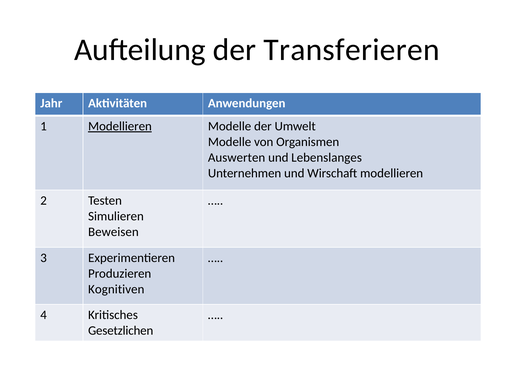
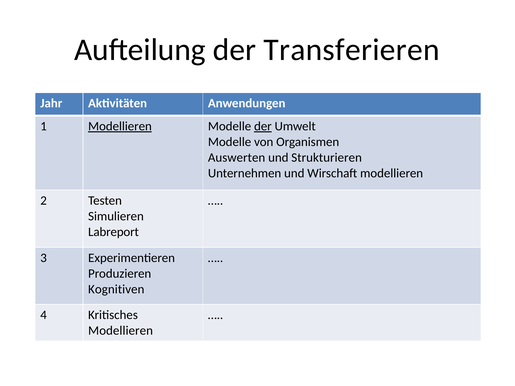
der underline: none -> present (263, 126)
Lebenslanges: Lebenslanges -> Strukturieren (327, 158)
Beweisen: Beweisen -> Labreport (114, 232)
Gesetzlichen: Gesetzlichen -> Modellieren (121, 331)
